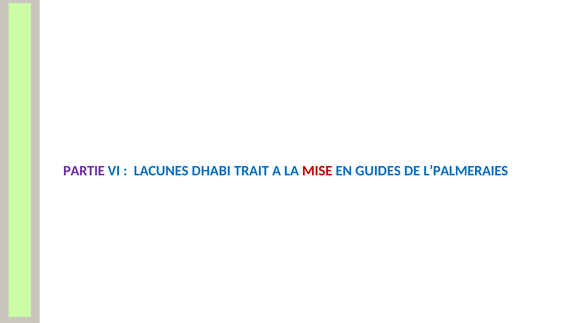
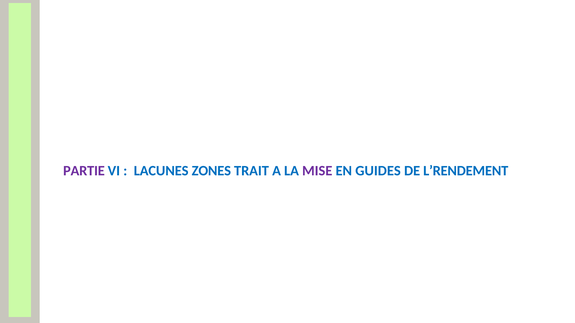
DHABI: DHABI -> ZONES (211, 171)
MISE colour: red -> purple (317, 171)
L’PALMERAIES: L’PALMERAIES -> L’RENDEMENT (466, 171)
